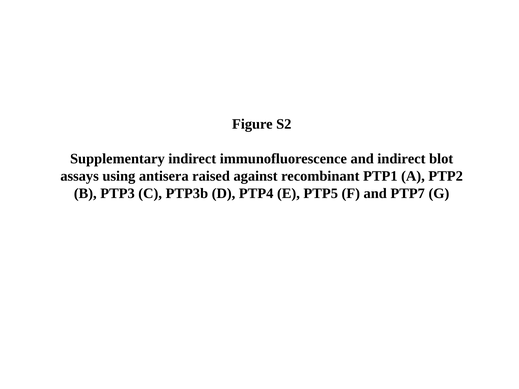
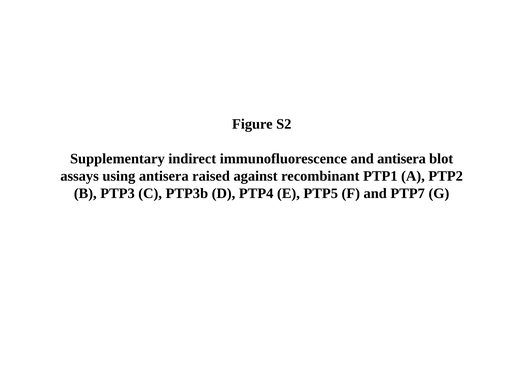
and indirect: indirect -> antisera (402, 159)
